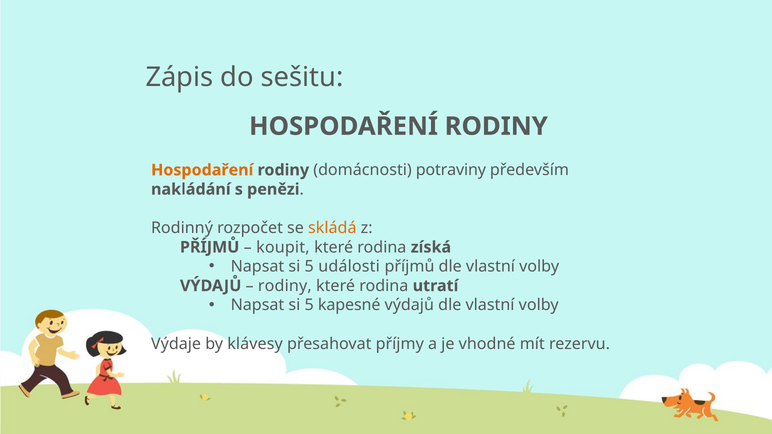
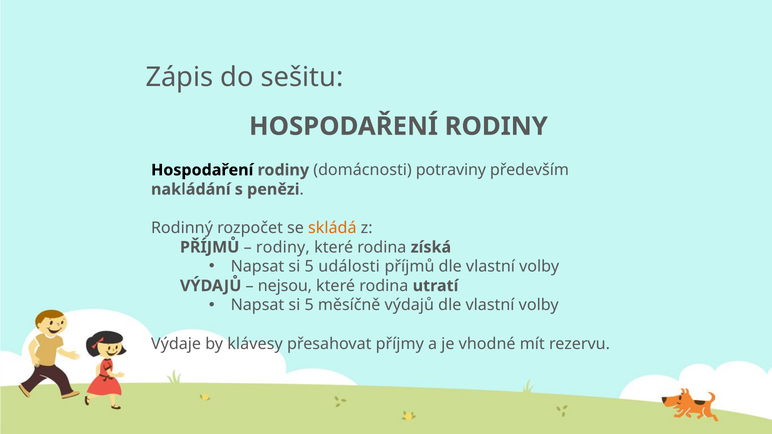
Hospodaření colour: orange -> black (202, 170)
koupit: koupit -> rodiny (283, 247)
rodiny: rodiny -> nejsou (285, 286)
kapesné: kapesné -> měsíčně (349, 305)
